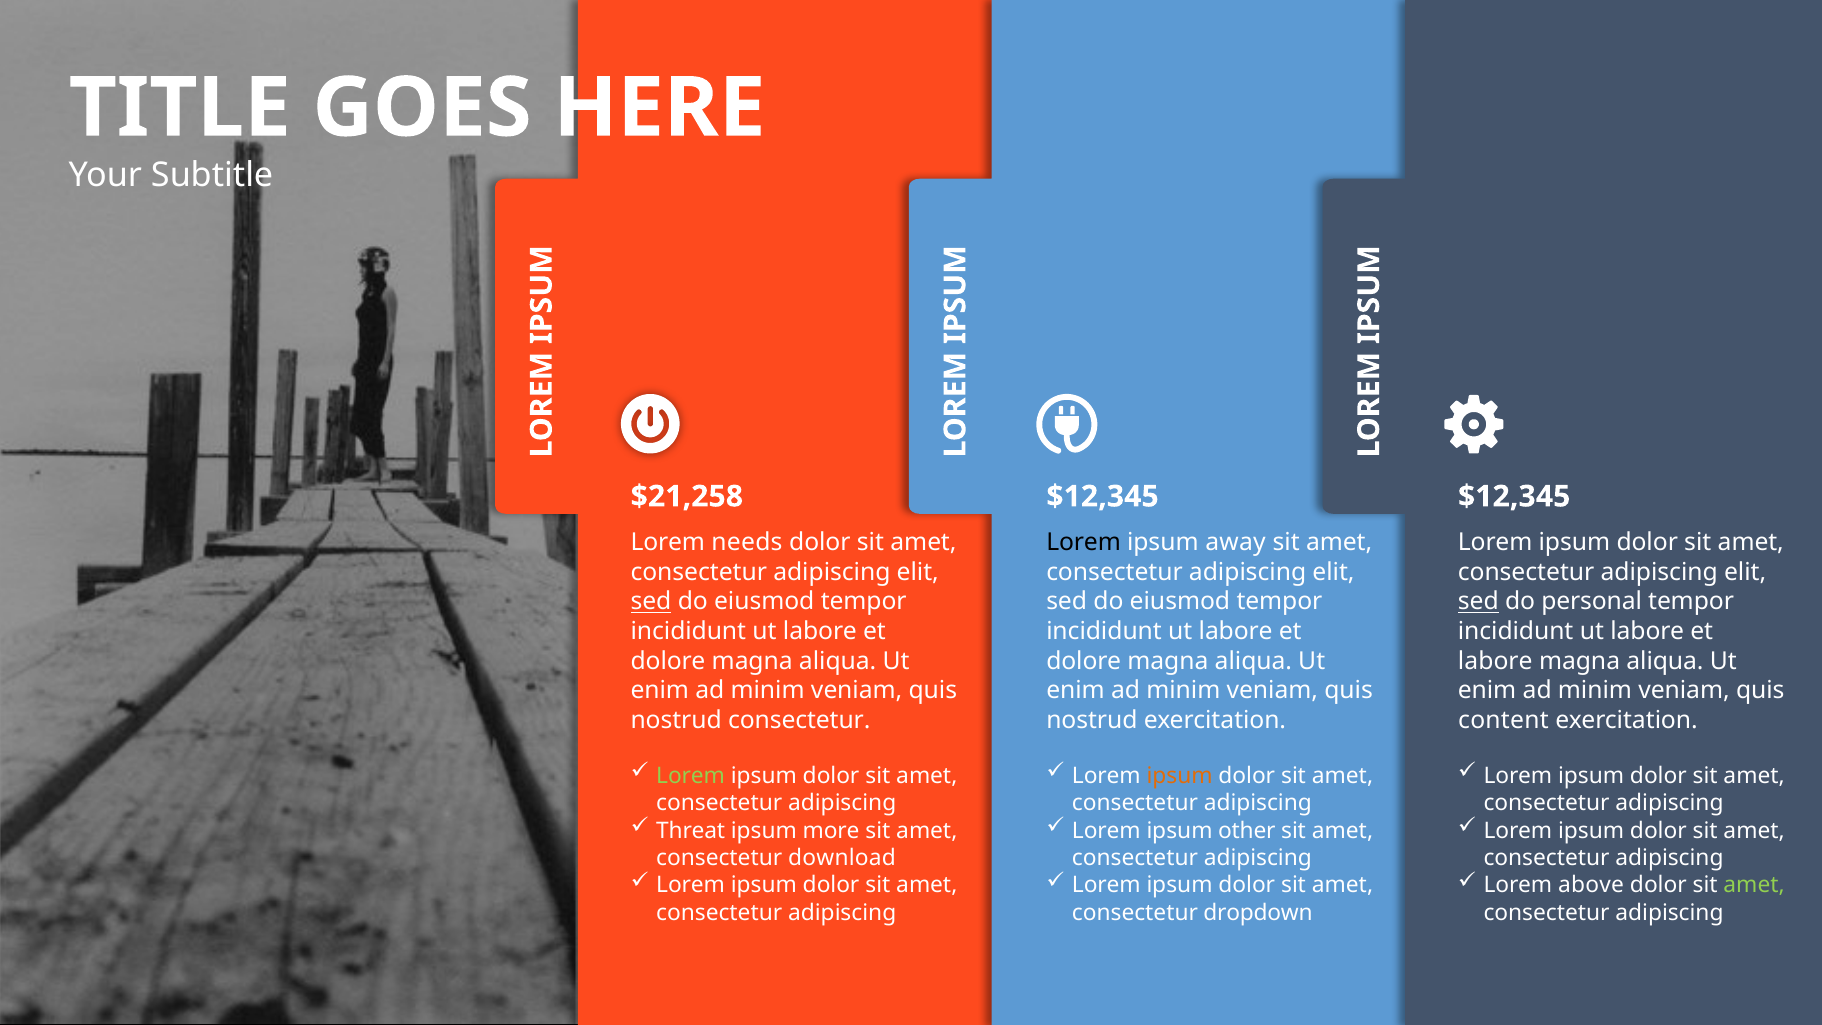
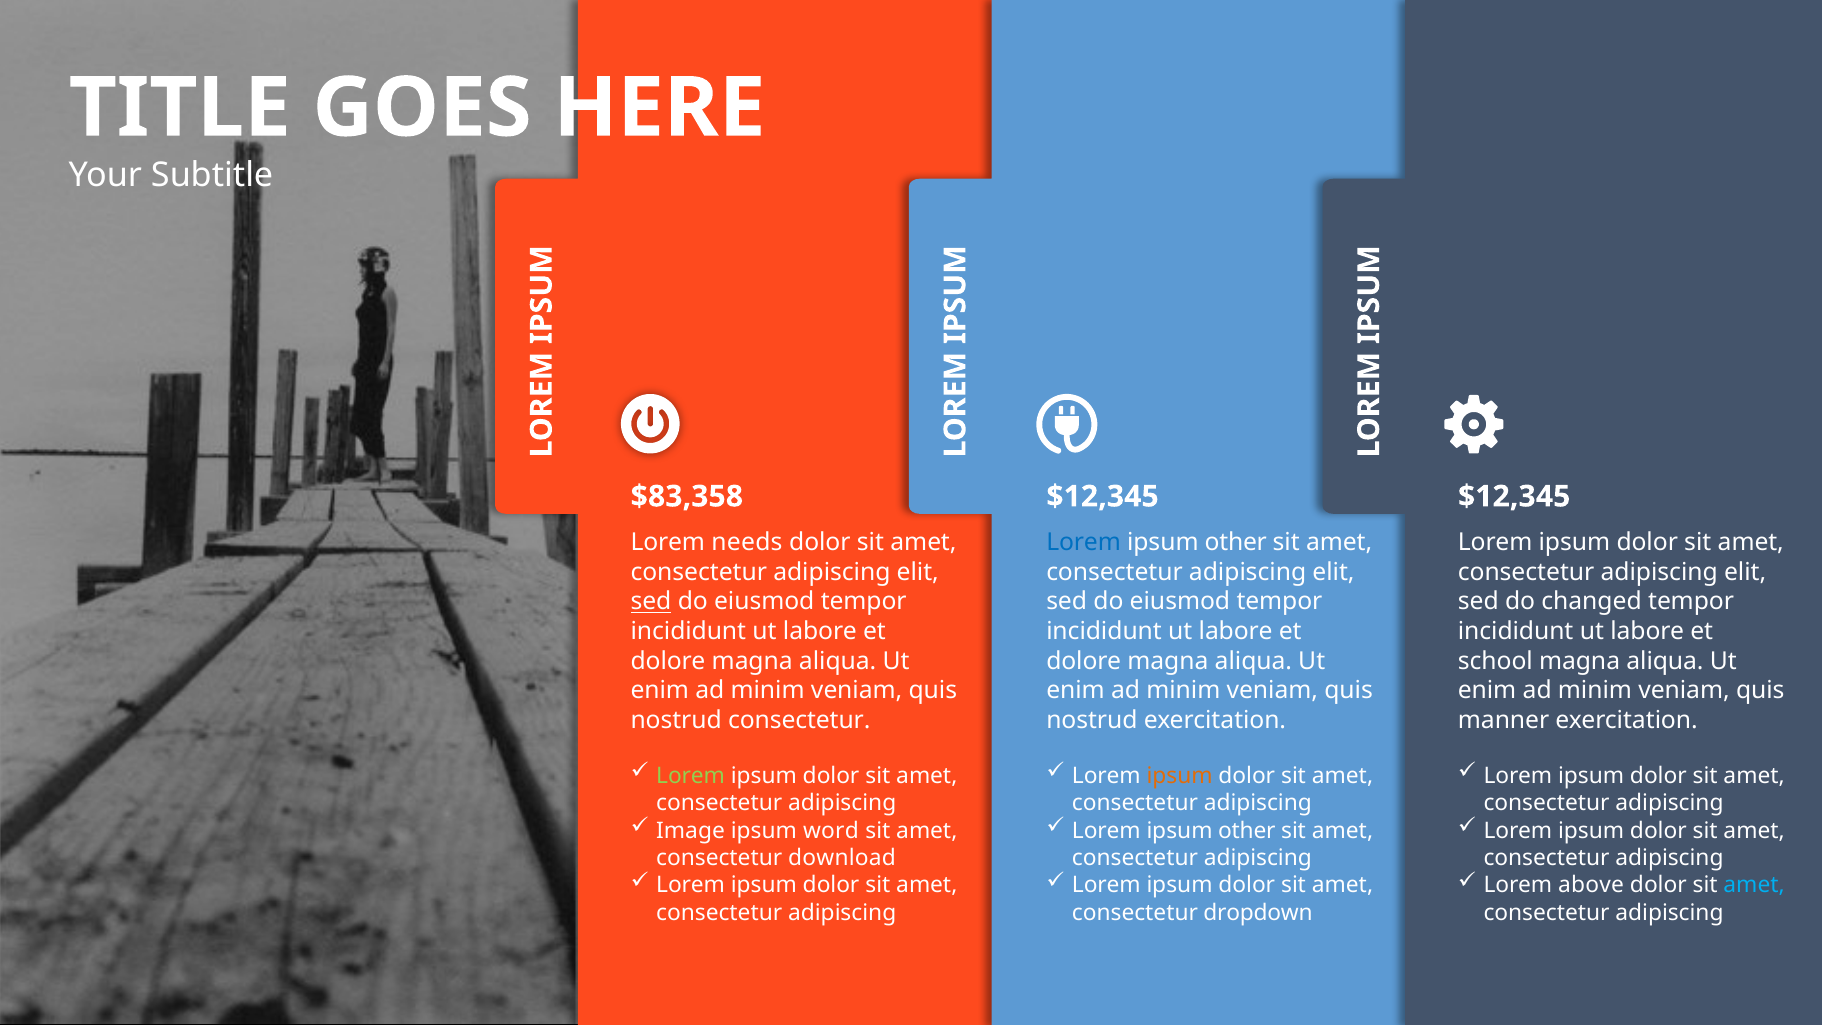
$21,258: $21,258 -> $83,358 (687, 496)
Lorem colour: black -> blue (1084, 542)
away: away -> other (1236, 542)
sed underline: present -> none (1478, 602)
personal: personal -> changed (1592, 602)
labore: labore -> school (1495, 661)
content: content -> manner (1504, 720)
Threat: Threat -> Image (691, 830)
more: more -> word (831, 830)
amet colour: light green -> light blue (1754, 885)
